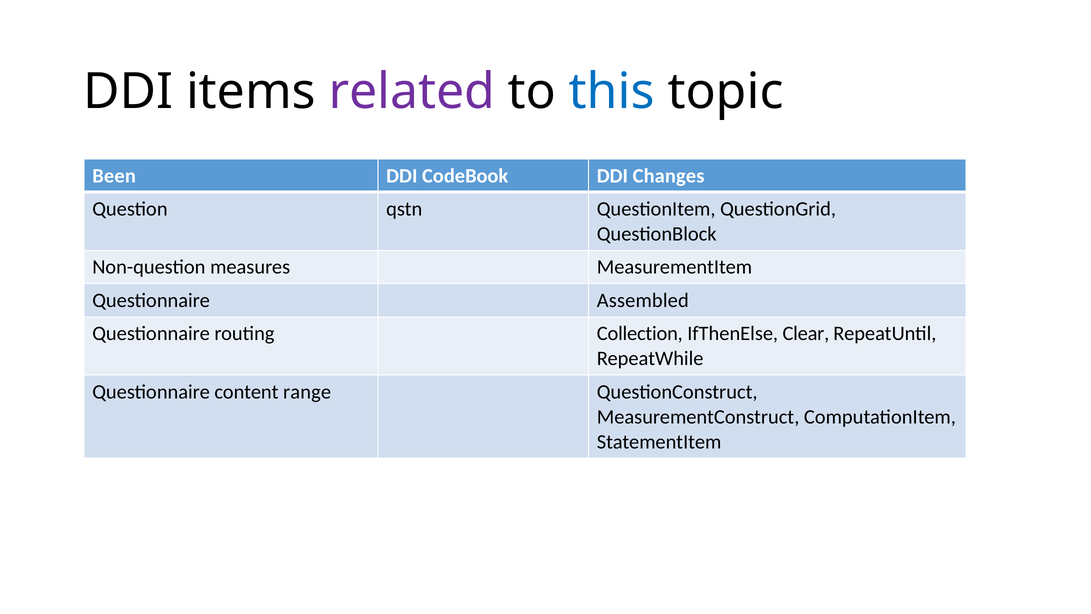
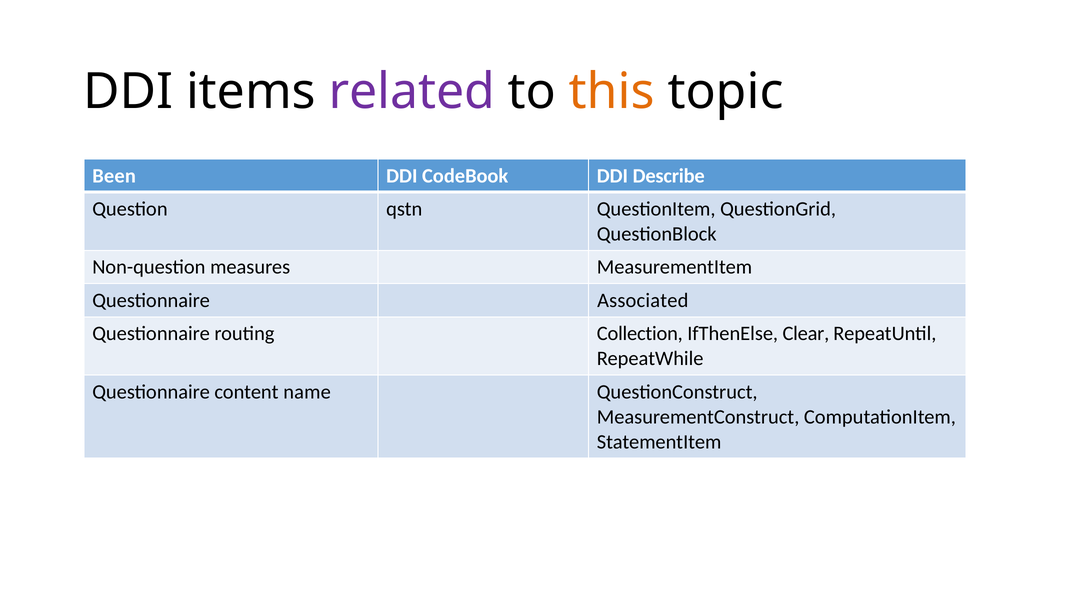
this colour: blue -> orange (612, 92)
Changes: Changes -> Describe (669, 176)
Assembled: Assembled -> Associated (643, 300)
range: range -> name (307, 392)
